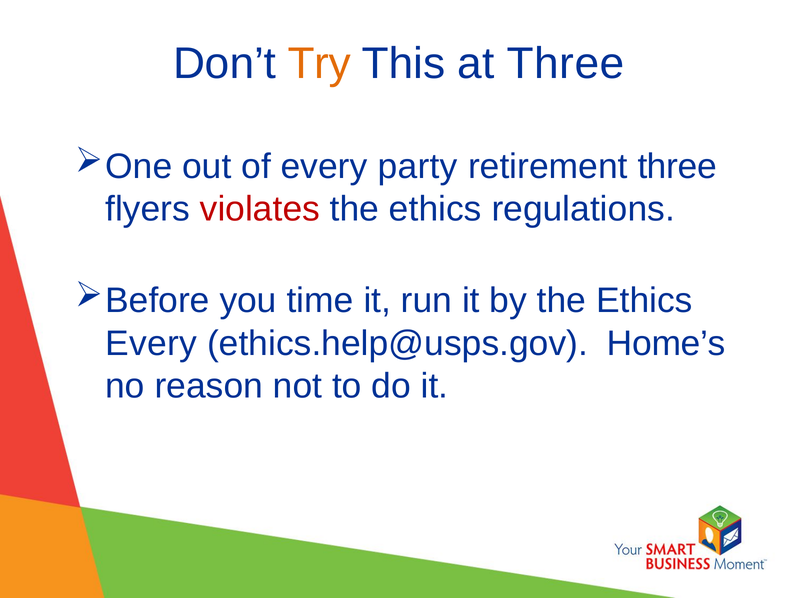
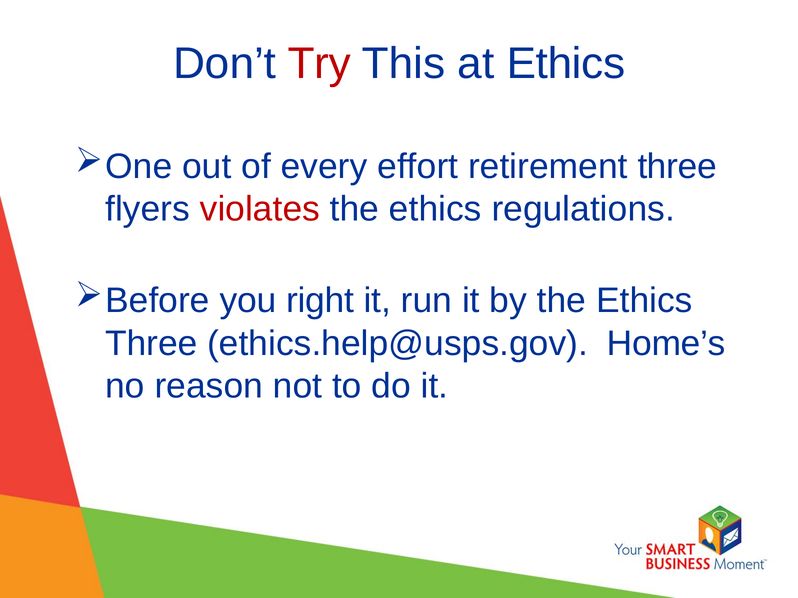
Try colour: orange -> red (319, 64)
at Three: Three -> Ethics (566, 64)
party: party -> effort (418, 166)
time: time -> right (320, 301)
Every: Every -> Three (151, 344)
